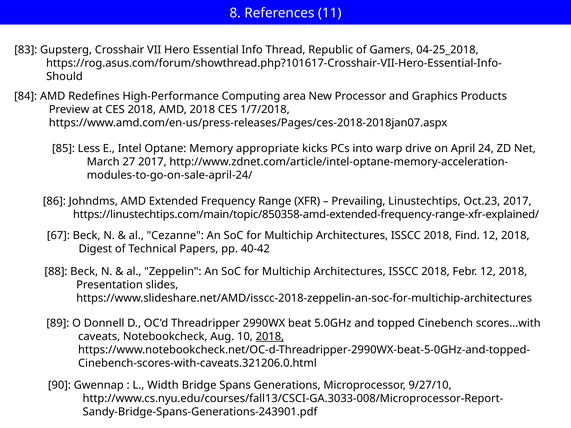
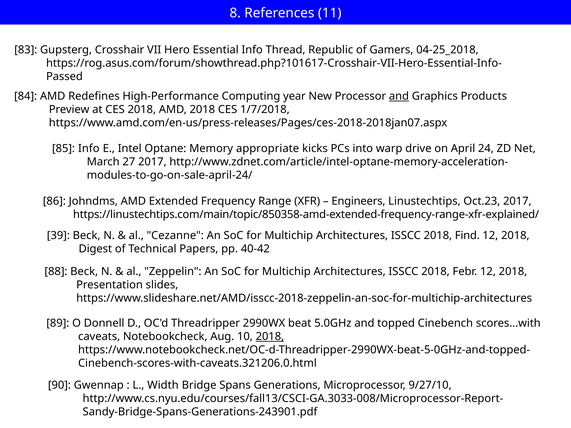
Should: Should -> Passed (64, 77)
area: area -> year (294, 96)
and underline: none -> present (399, 96)
85 Less: Less -> Info (89, 149)
Prevailing: Prevailing -> Engineers (358, 201)
67: 67 -> 39 (58, 236)
